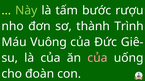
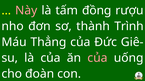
Này colour: light green -> pink (26, 10)
bước: bước -> đồng (97, 10)
Vuông: Vuông -> Thẳng (48, 42)
